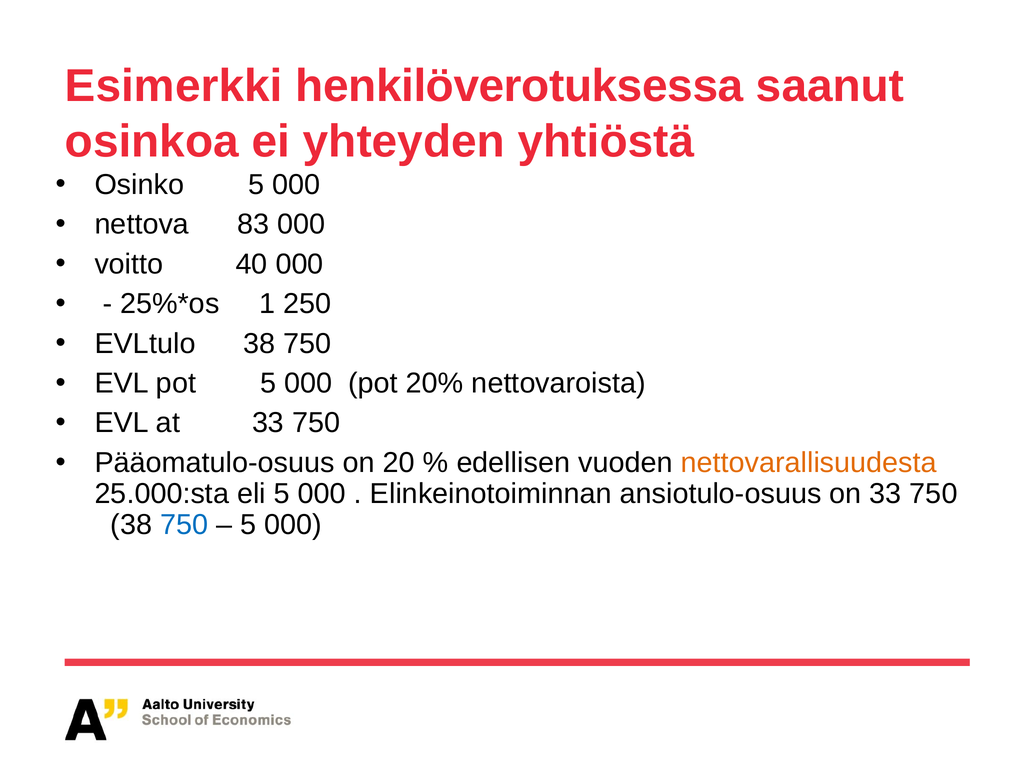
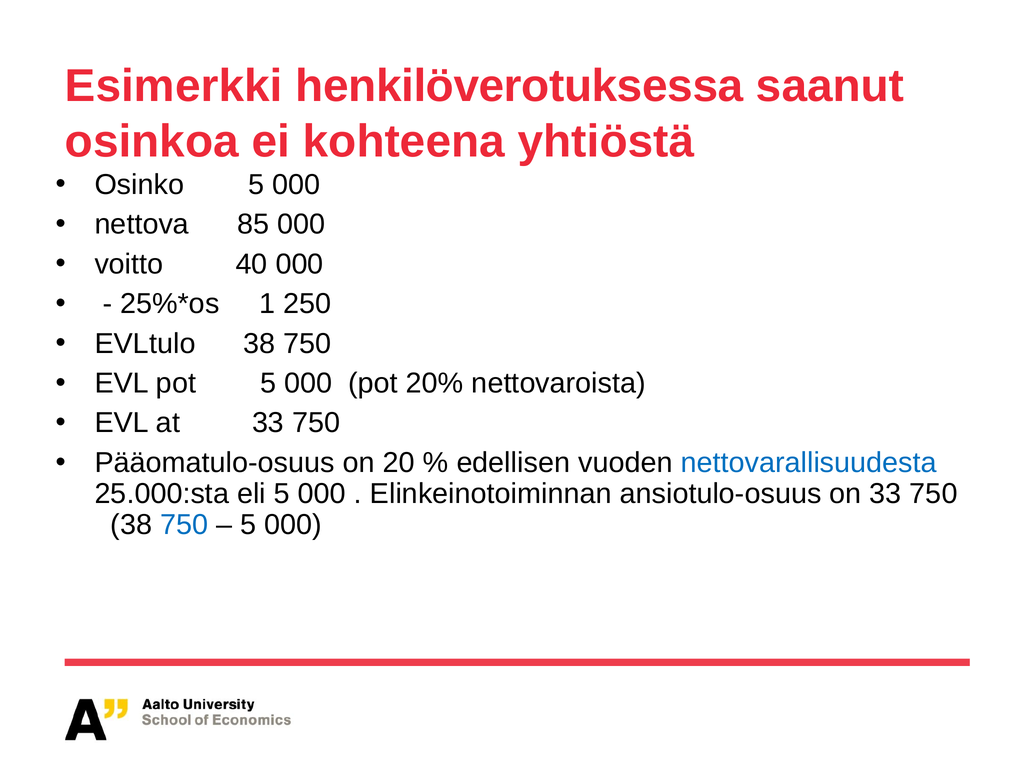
yhteyden: yhteyden -> kohteena (404, 142)
83: 83 -> 85 (253, 224)
nettovarallisuudesta colour: orange -> blue (809, 463)
